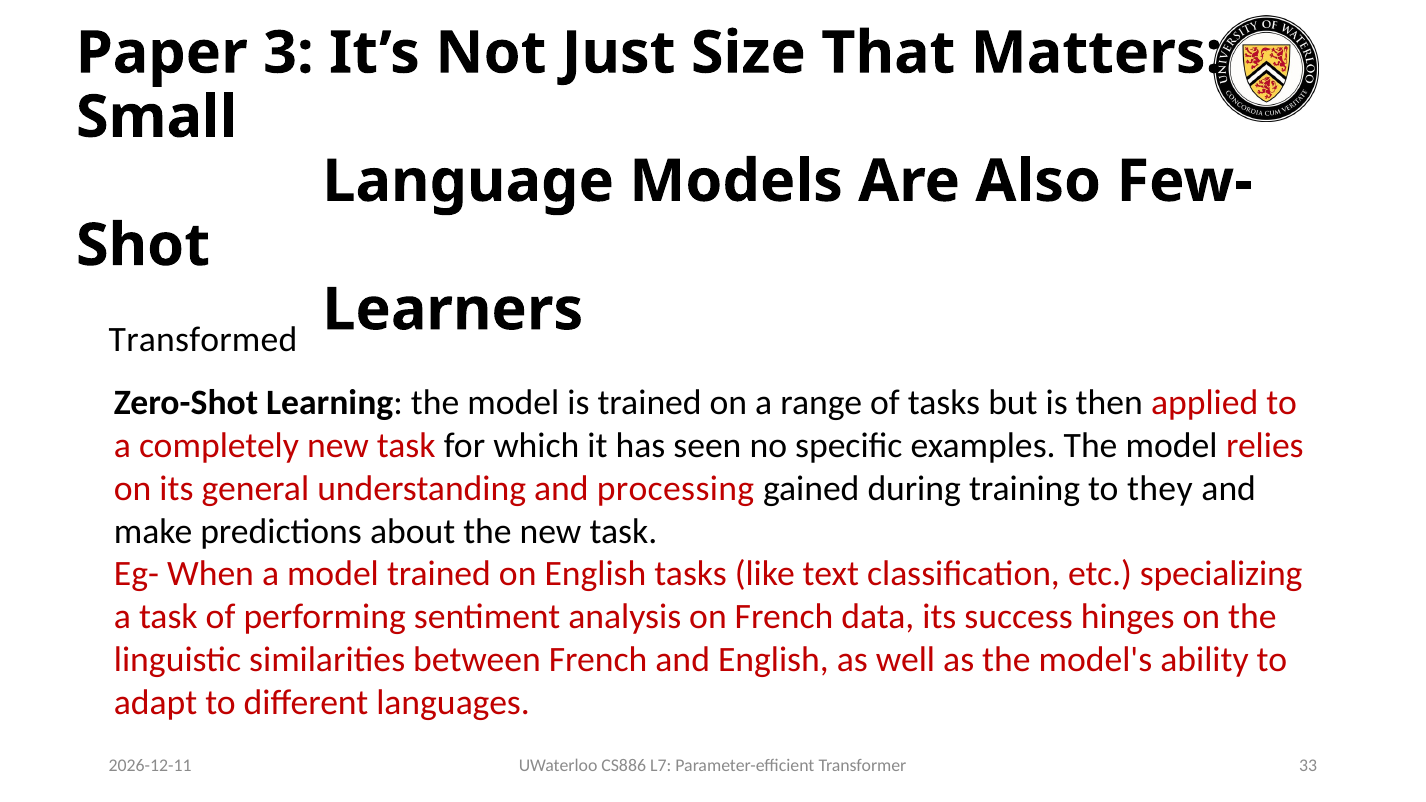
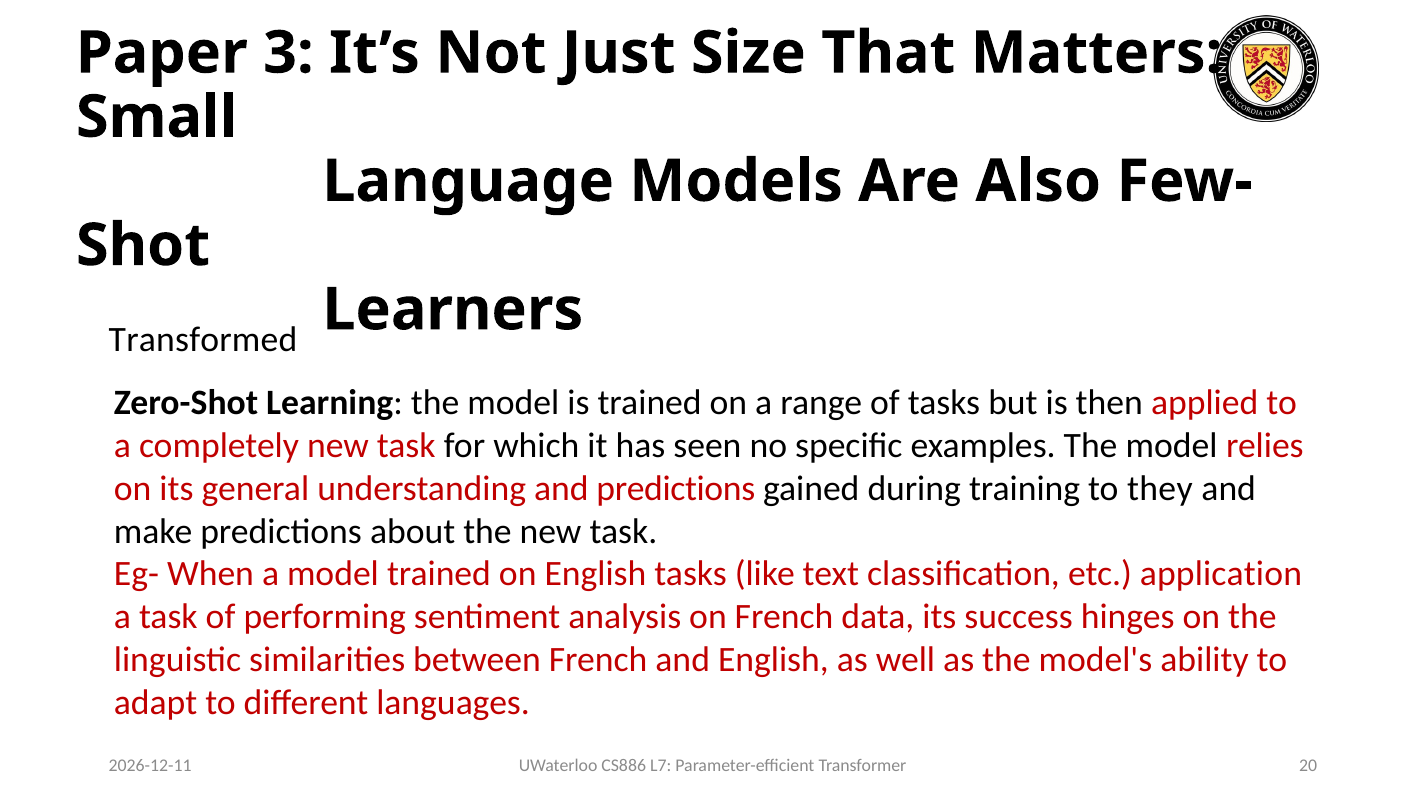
and processing: processing -> predictions (676, 489)
specializing: specializing -> application (1221, 574)
33: 33 -> 20 (1308, 766)
